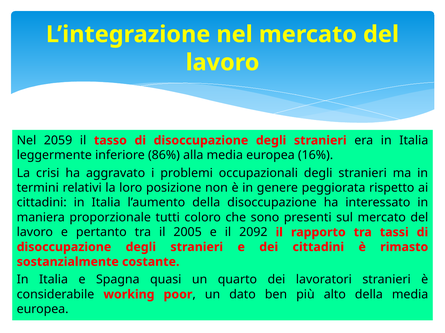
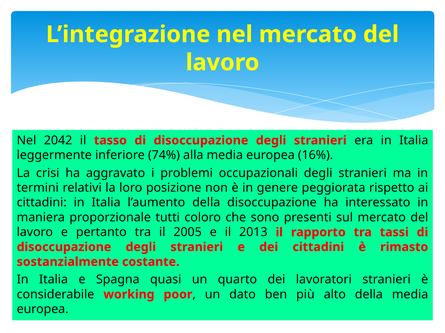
2059: 2059 -> 2042 (58, 141)
86%: 86% -> 74% (164, 156)
2092: 2092 -> 2013 (253, 233)
